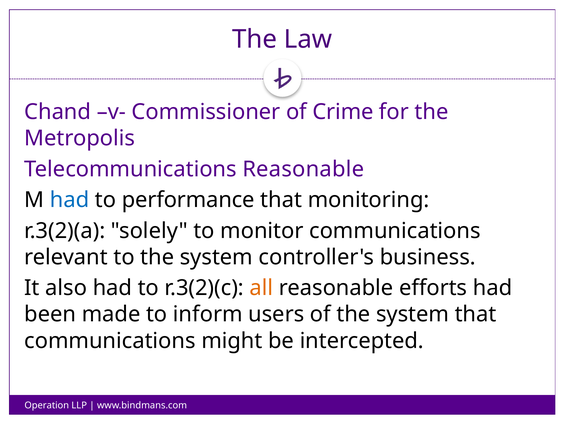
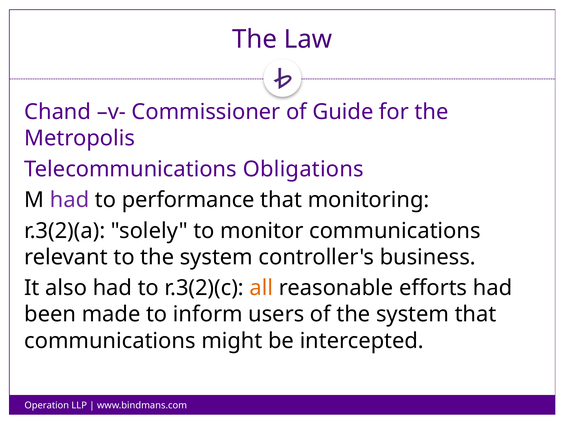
Crime: Crime -> Guide (343, 112)
Telecommunications Reasonable: Reasonable -> Obligations (303, 169)
had colour: blue -> purple (70, 200)
